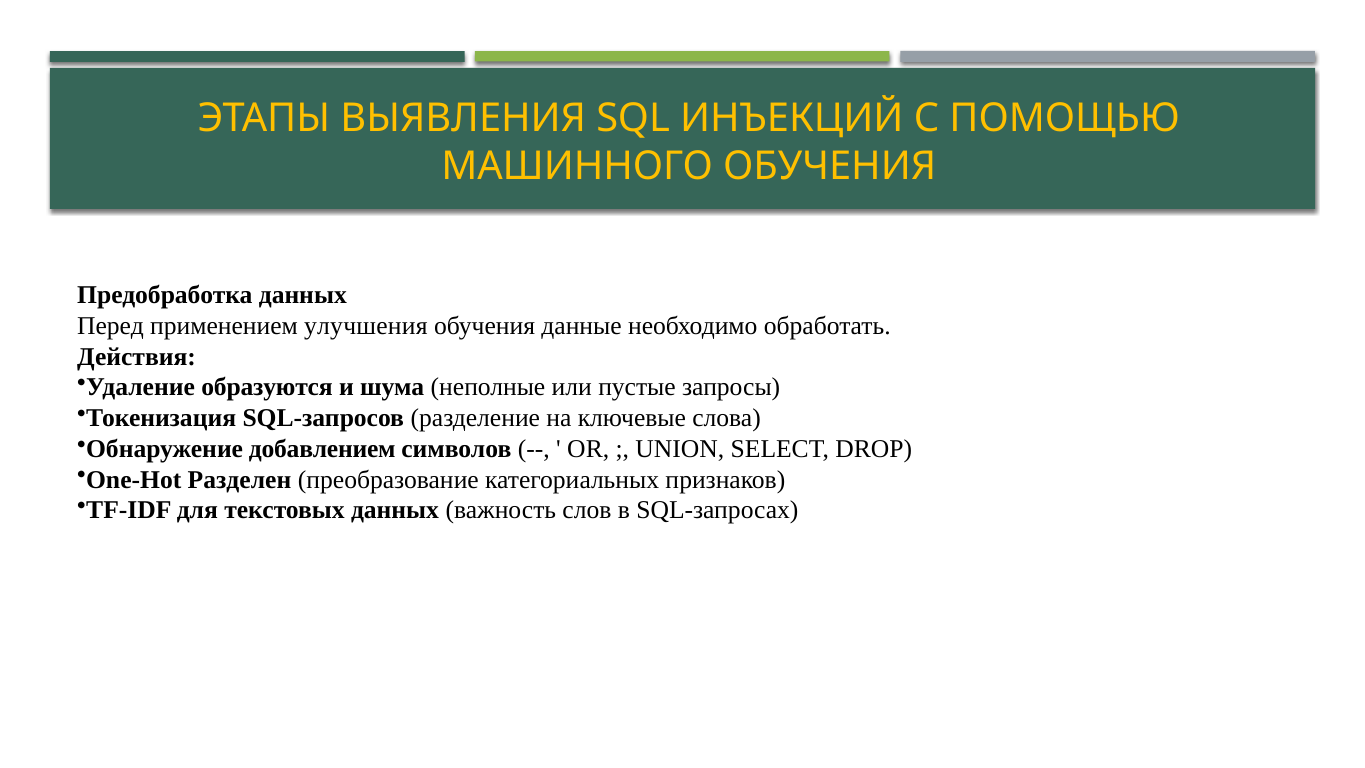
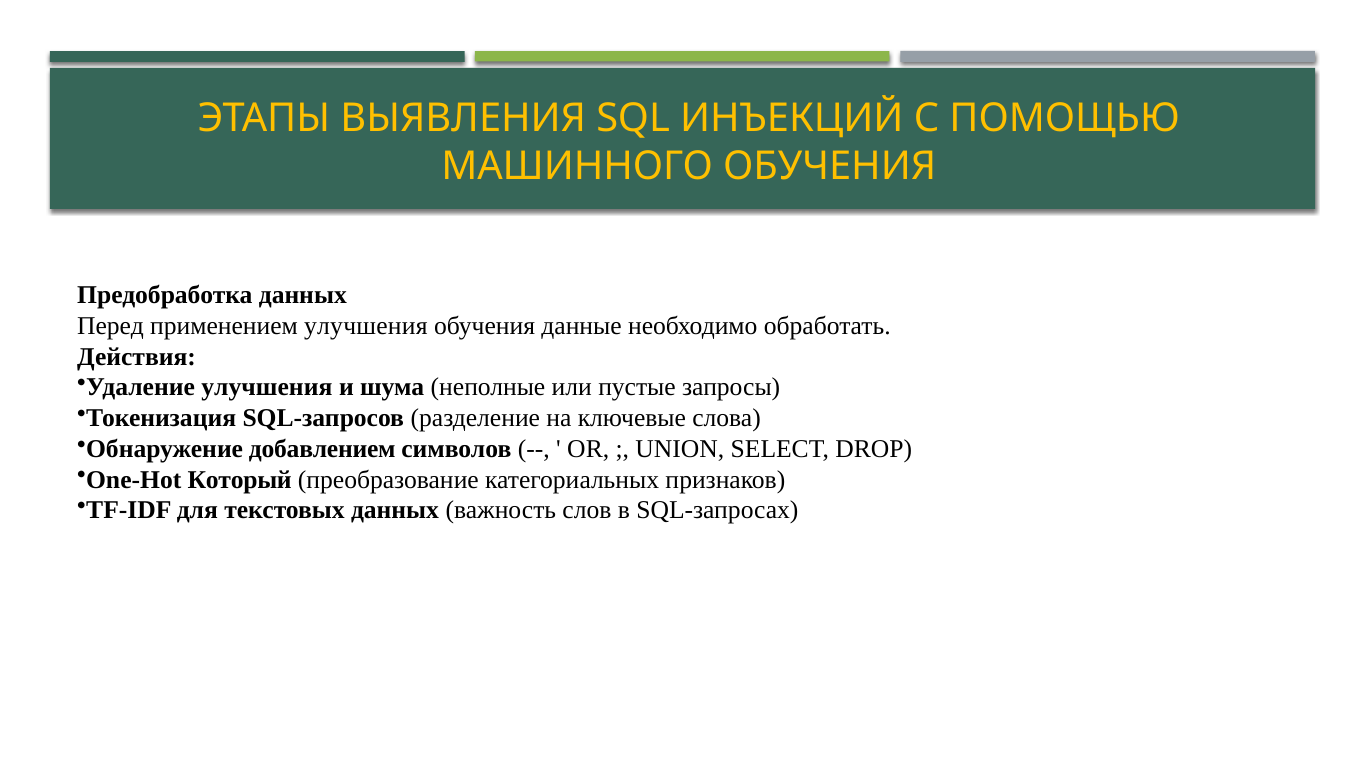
Удаление образуются: образуются -> улучшения (267, 387)
Разделен: Разделен -> Который (240, 480)
